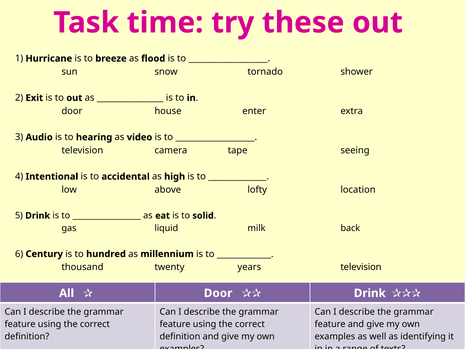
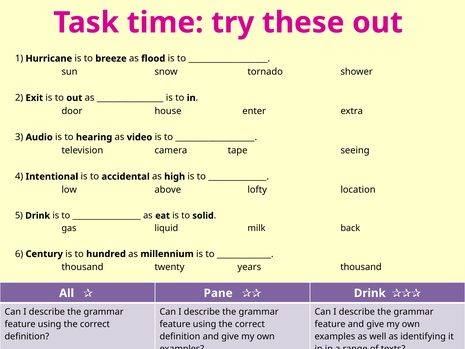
years television: television -> thousand (361, 267)
Door: Door -> Pane (218, 293)
